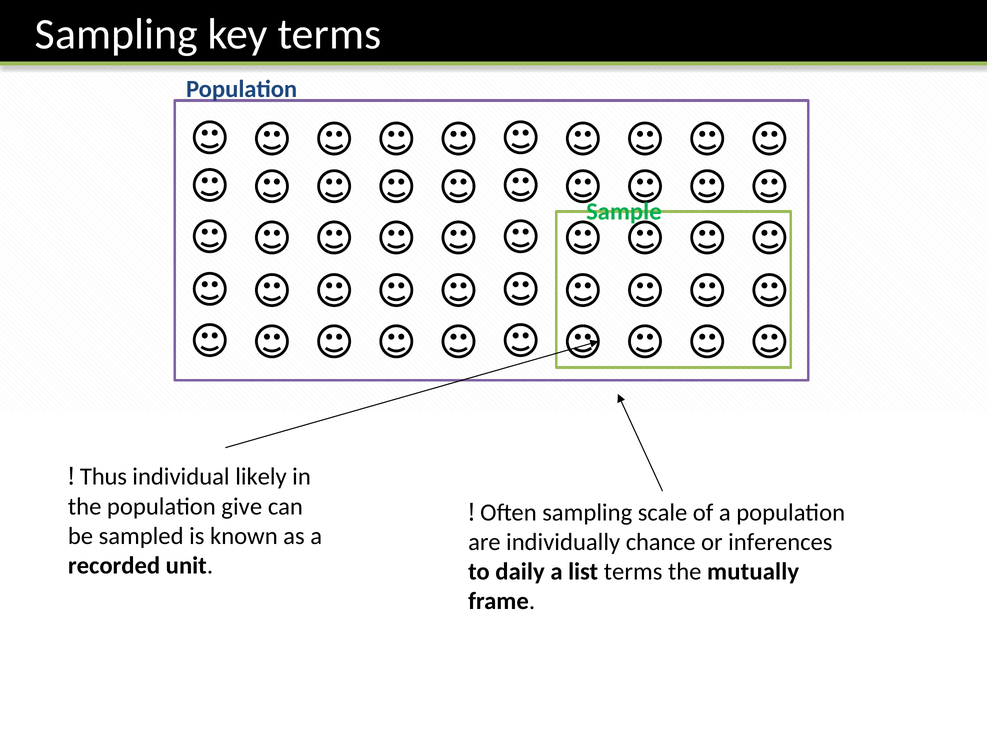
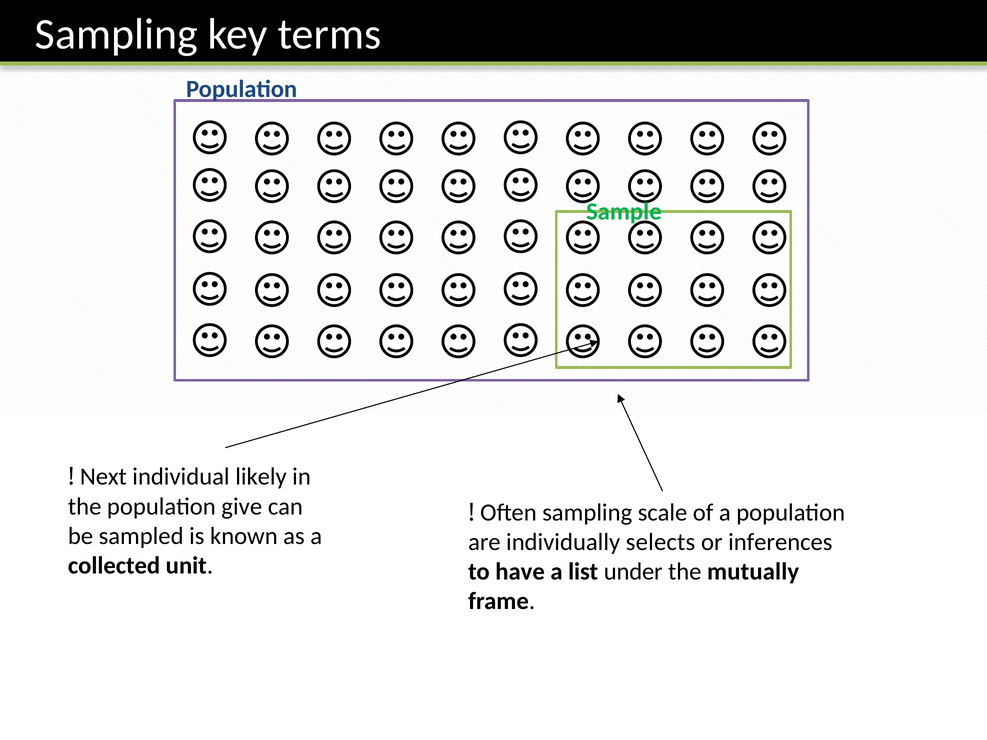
Thus: Thus -> Next (103, 477)
chance: chance -> selects (661, 542)
recorded: recorded -> collected (114, 566)
daily: daily -> have (520, 572)
list terms: terms -> under (633, 572)
